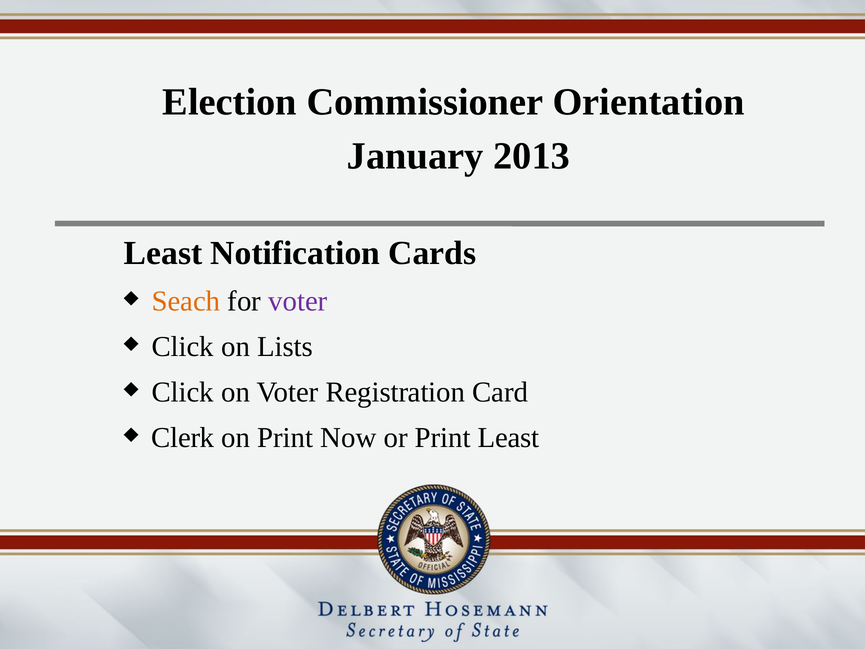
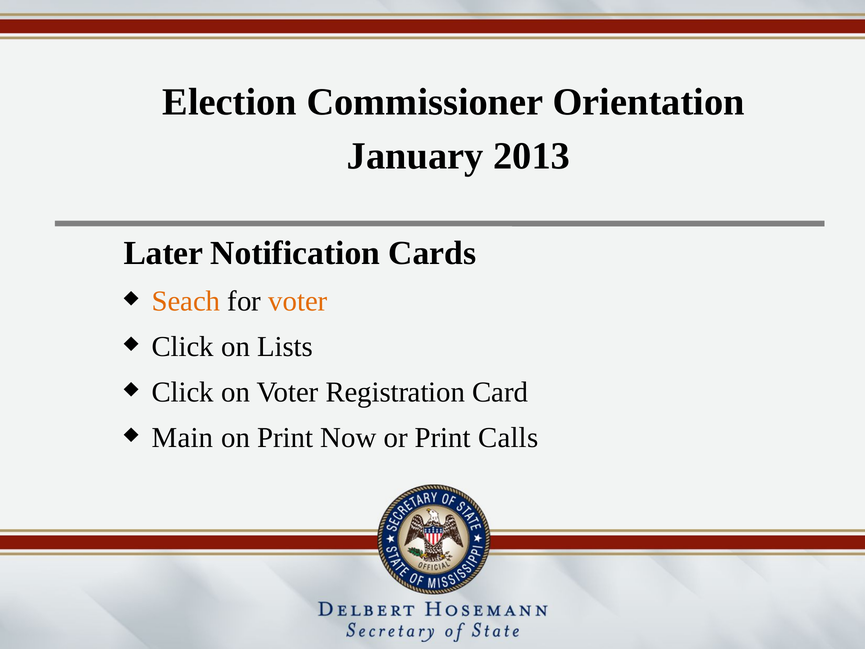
Least: Least -> Later (163, 253)
voter colour: purple -> orange (298, 301)
Clerk: Clerk -> Main (183, 438)
Print Least: Least -> Calls (508, 438)
